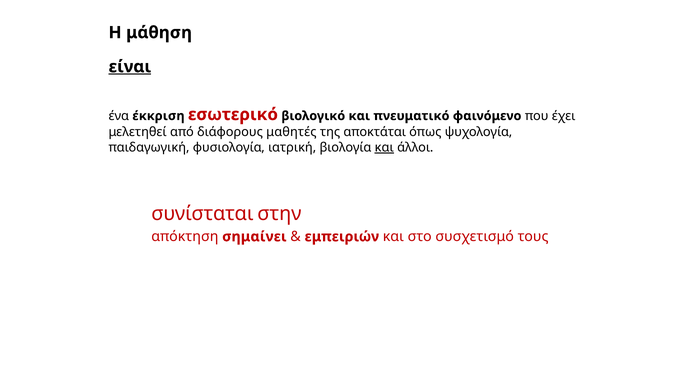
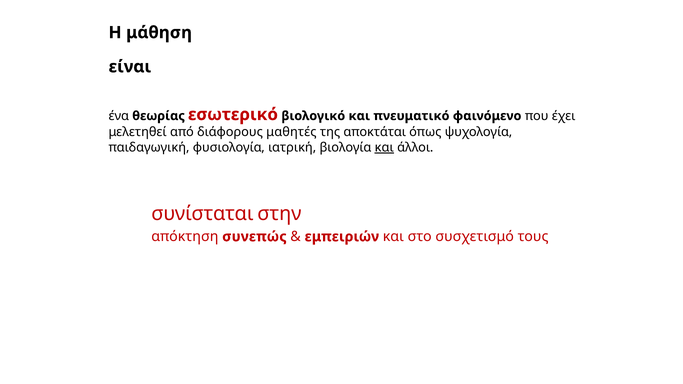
είναι underline: present -> none (130, 67)
έκκριση: έκκριση -> θεωρίας (159, 116)
σημαίνει: σημαίνει -> συνεπώς (254, 237)
